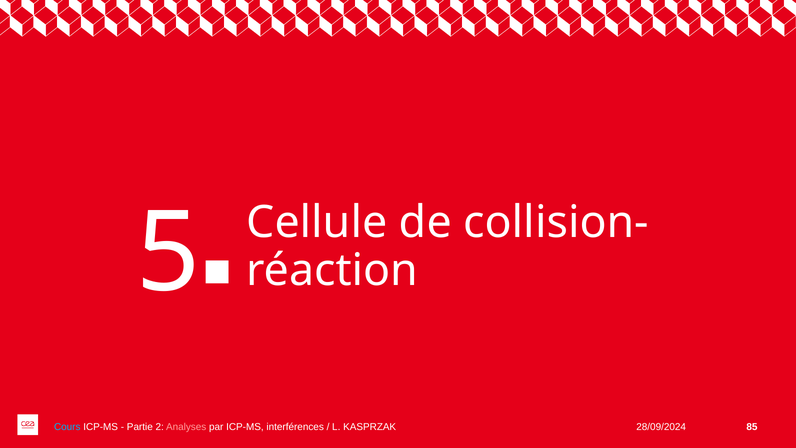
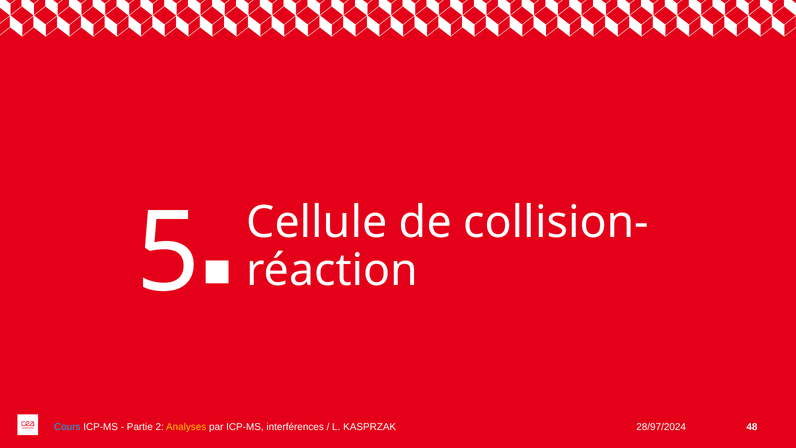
Analyses colour: pink -> yellow (186, 427)
28/09/2024: 28/09/2024 -> 28/97/2024 (661, 427)
85: 85 -> 48 (752, 427)
